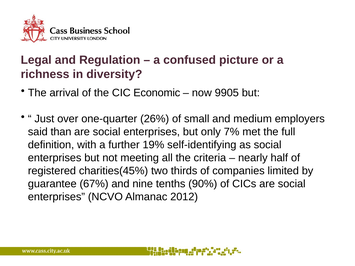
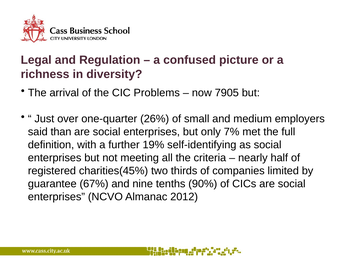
Economic: Economic -> Problems (157, 93)
9905: 9905 -> 7905 (227, 93)
